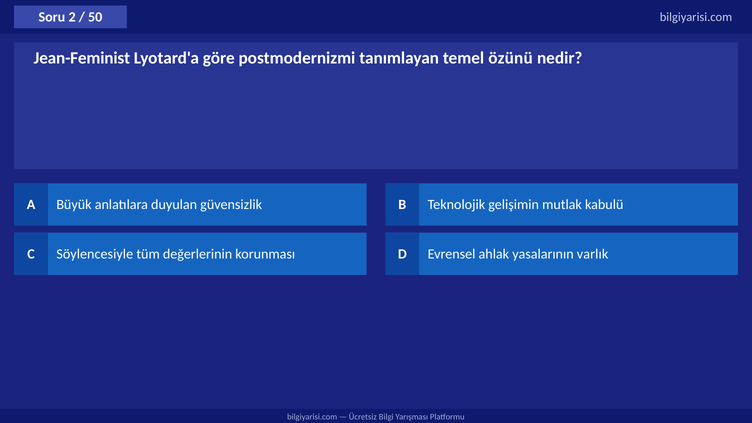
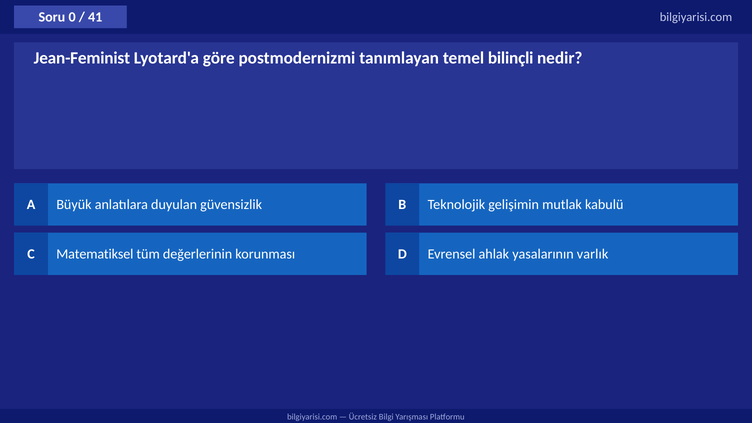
2: 2 -> 0 (72, 17)
50: 50 -> 41 (95, 17)
özünü: özünü -> bilinçli (511, 58)
Söylencesiyle: Söylencesiyle -> Matematiksel (95, 254)
